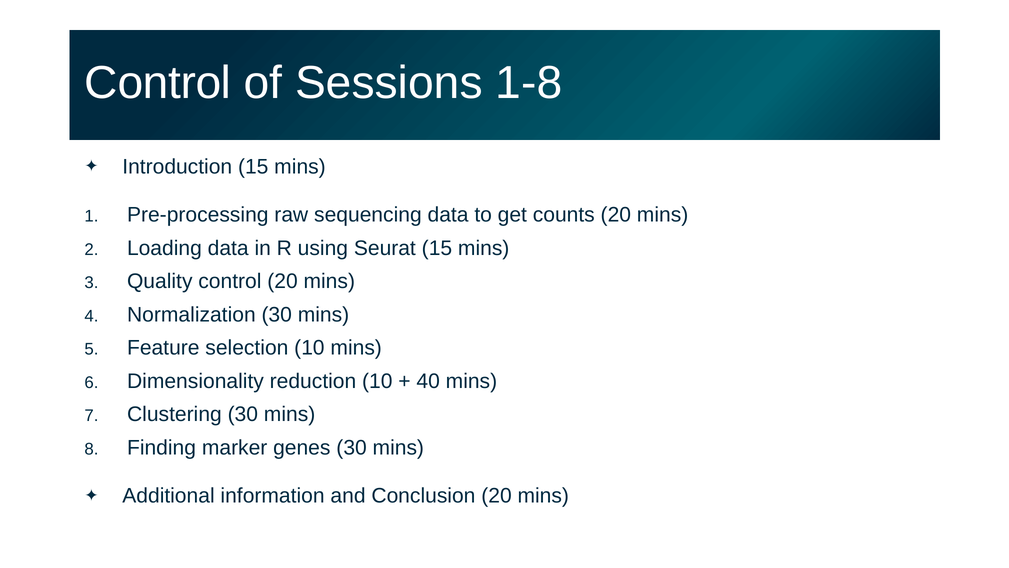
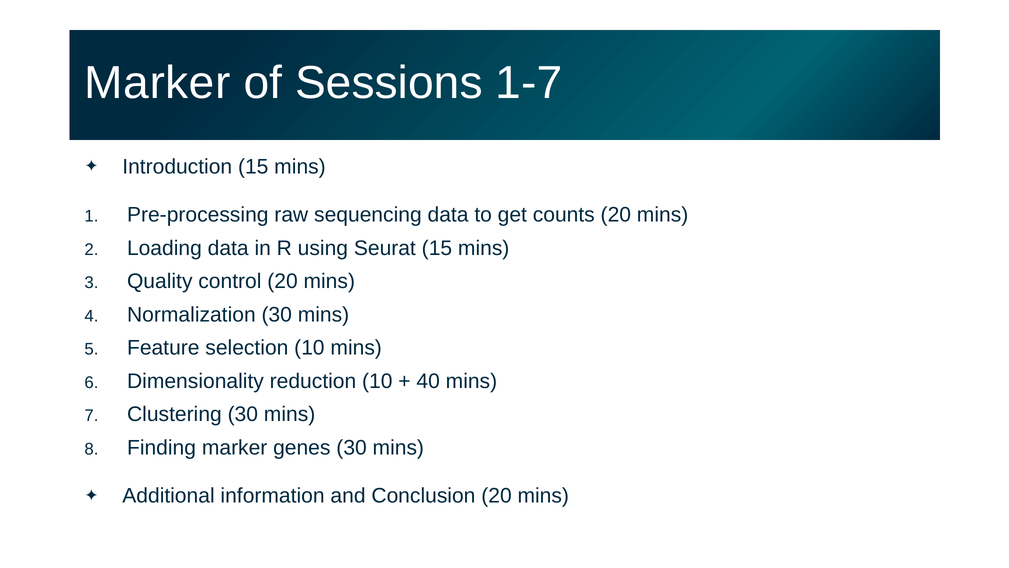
Control: Control -> Marker (157, 83)
1-8: 1-8 -> 1-7 (529, 83)
